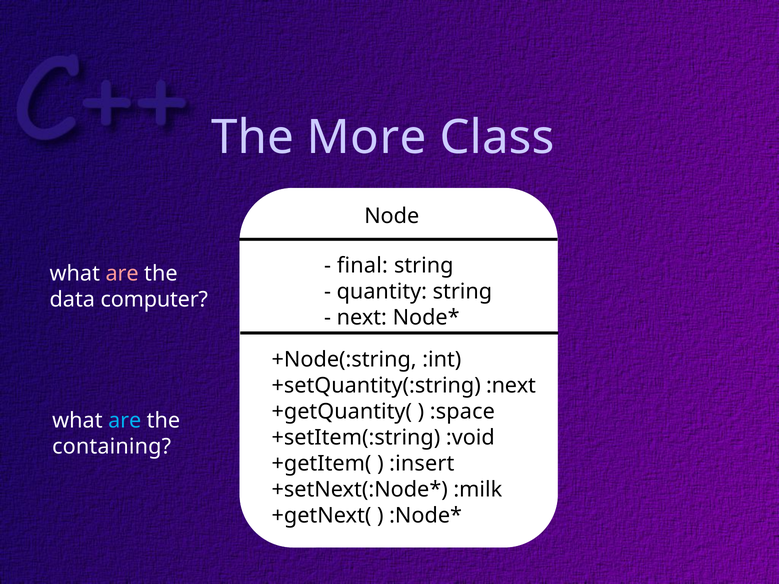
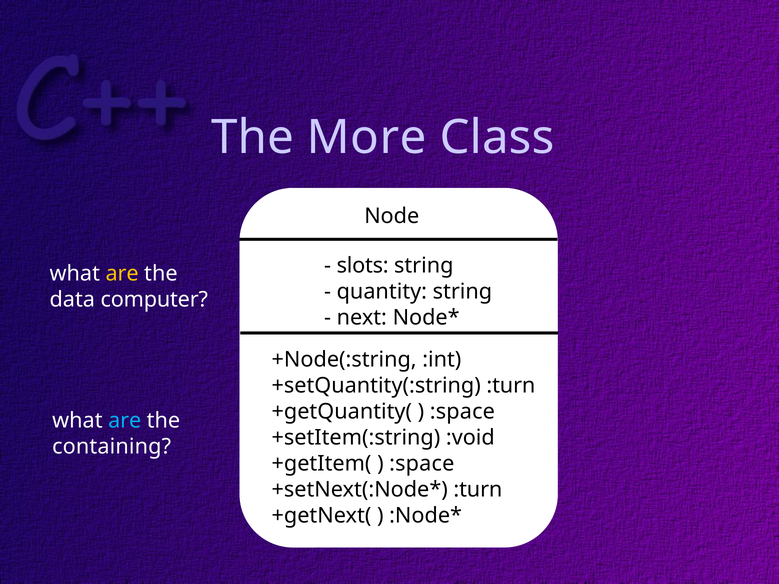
final: final -> slots (363, 266)
are colour: pink -> yellow (122, 274)
+setQuantity(:string :next: :next -> :turn (511, 386)
:insert: :insert -> :space (422, 464)
:milk: :milk -> :turn (478, 490)
